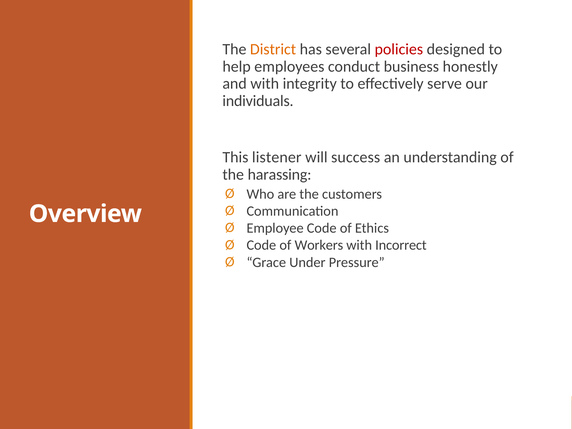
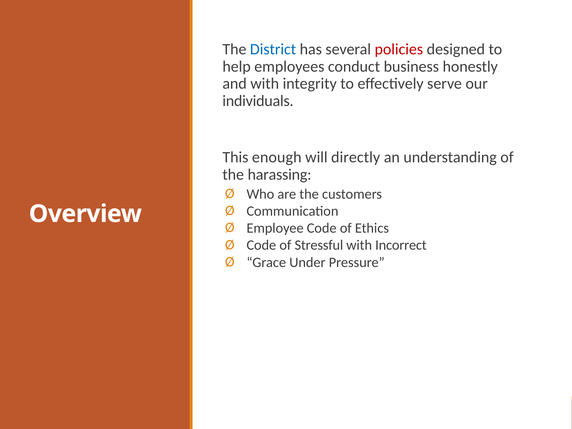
District colour: orange -> blue (273, 49)
listener: listener -> enough (277, 157)
success: success -> directly (356, 157)
Workers: Workers -> Stressful (319, 245)
